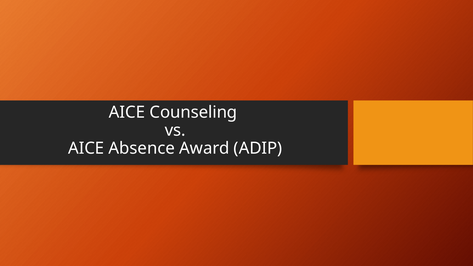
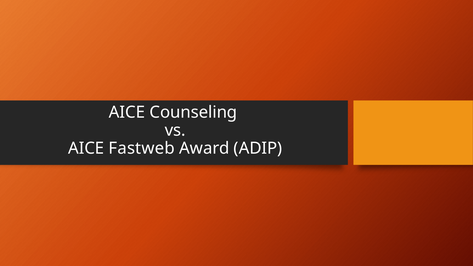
Absence: Absence -> Fastweb (142, 148)
